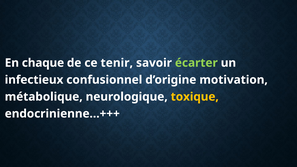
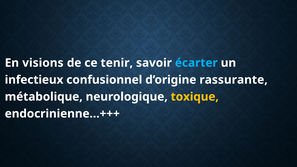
chaque: chaque -> visions (43, 63)
écarter colour: light green -> light blue (196, 63)
motivation: motivation -> rassurante (234, 80)
